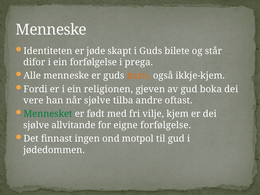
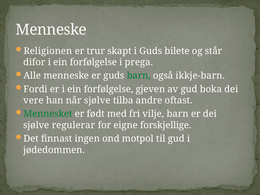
Identiteten: Identiteten -> Religionen (48, 51)
jøde: jøde -> trur (96, 51)
barn colour: orange -> green (139, 76)
ikkje-kjem: ikkje-kjem -> ikkje-barn (200, 76)
er i ein religionen: religionen -> forfølgelse (109, 89)
vilje kjem: kjem -> barn (178, 114)
allvitande: allvitande -> regulerar (73, 125)
eigne forfølgelse: forfølgelse -> forskjellige (166, 125)
